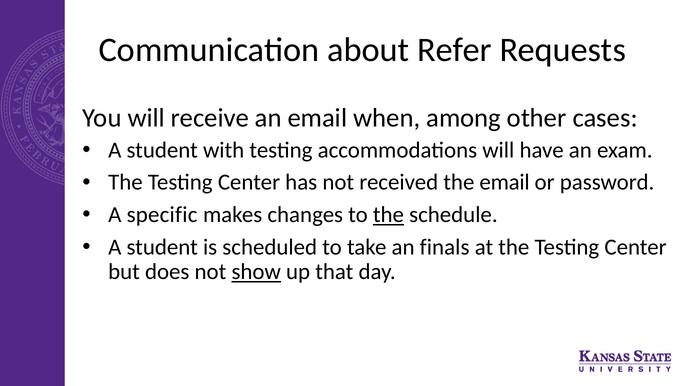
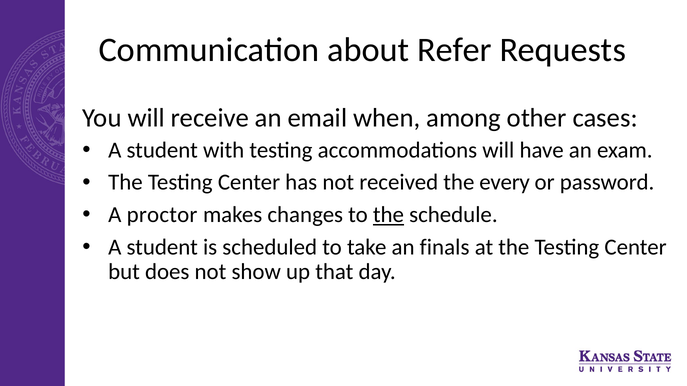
the email: email -> every (505, 183)
specific: specific -> proctor (162, 215)
show underline: present -> none (256, 272)
